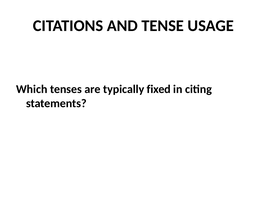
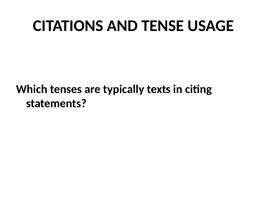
fixed: fixed -> texts (159, 89)
